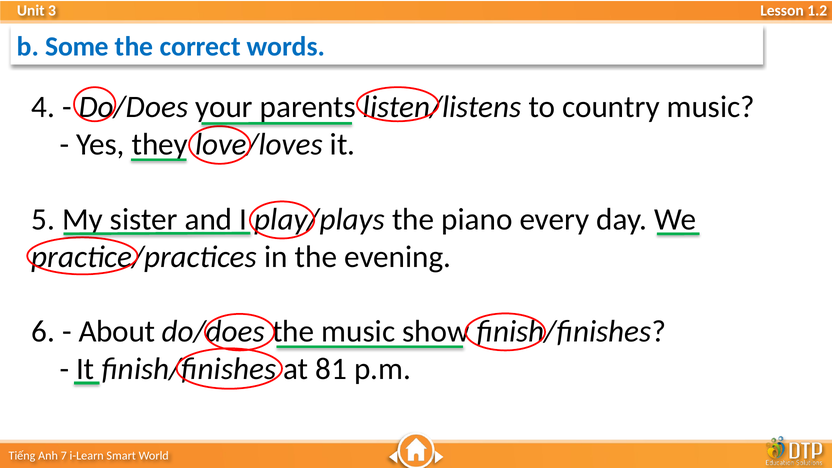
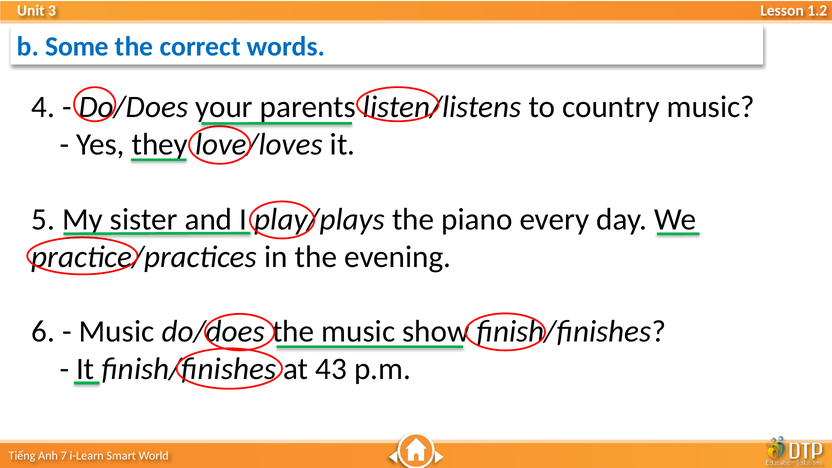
About: About -> Music (117, 332)
81: 81 -> 43 (331, 369)
